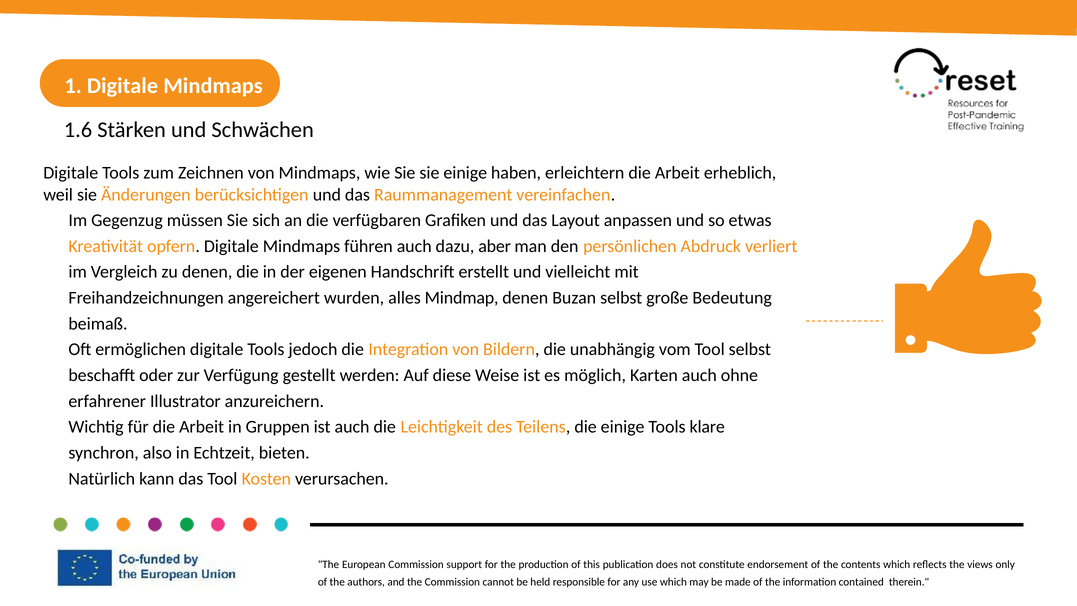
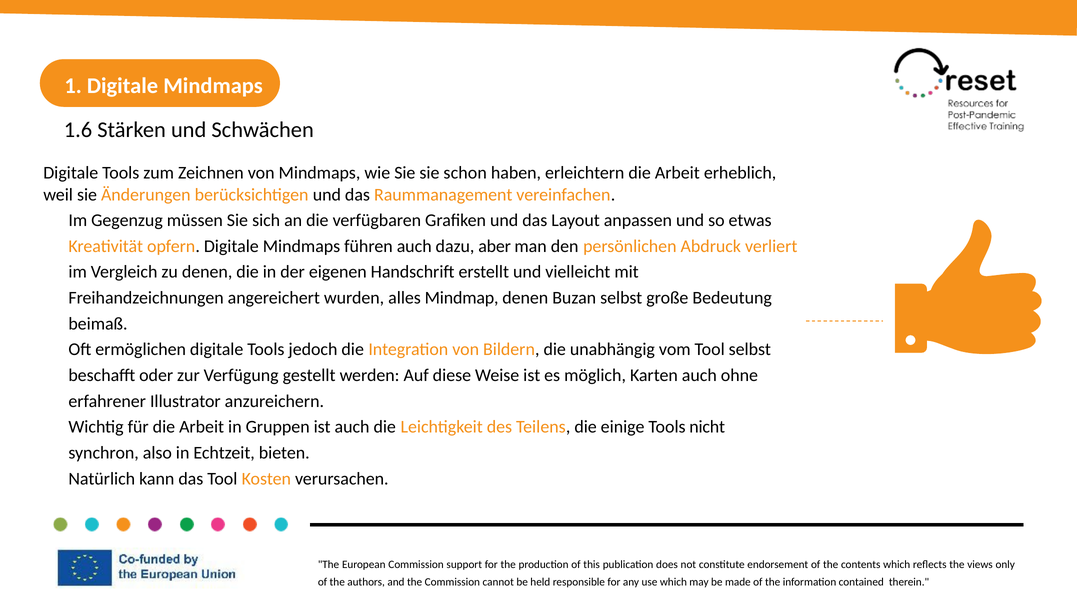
sie einige: einige -> schon (465, 173)
klare: klare -> nicht (707, 427)
